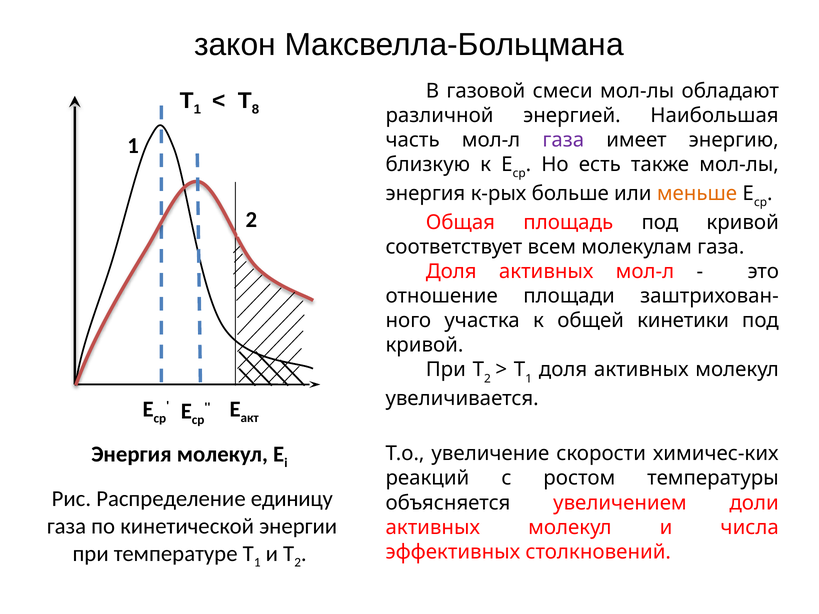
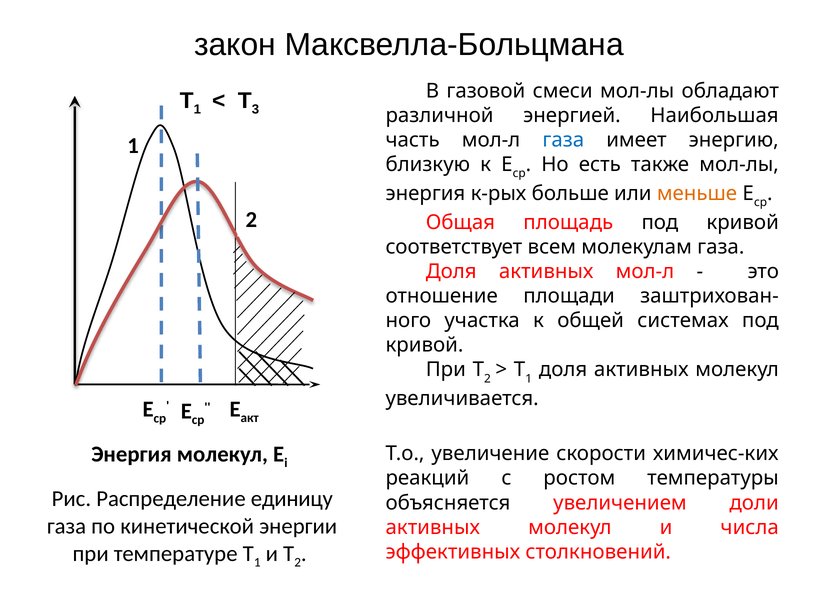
8: 8 -> 3 (255, 110)
газа colour: purple -> blue (563, 140)
кинетики: кинетики -> системах (683, 321)
